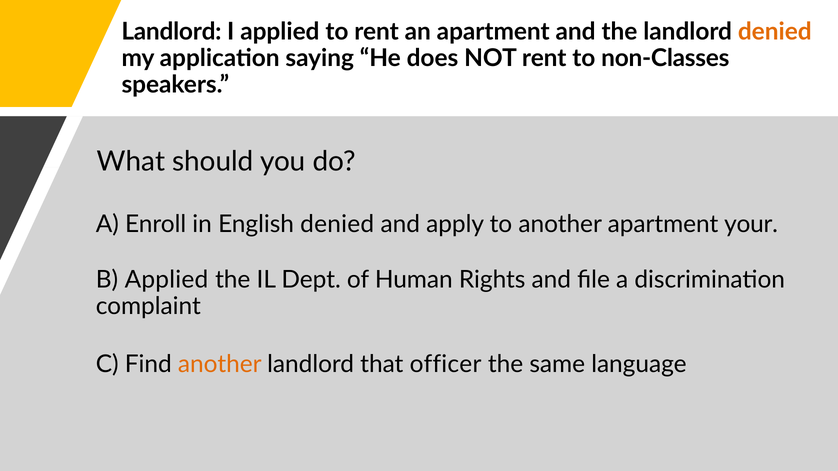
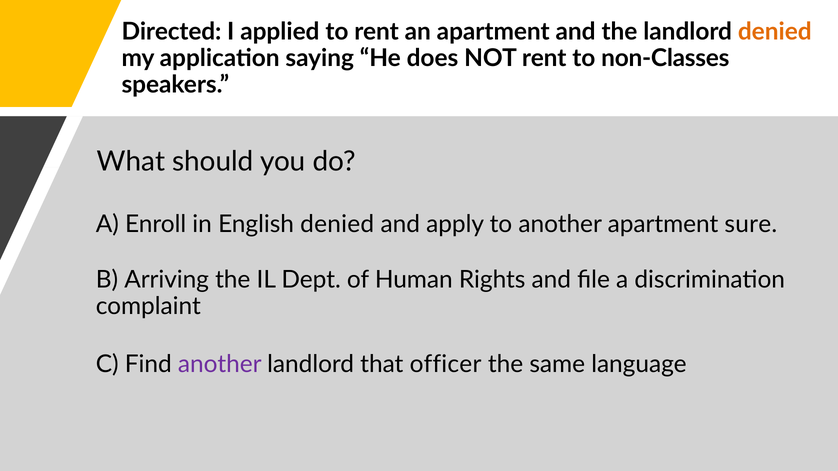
Landlord: Landlord -> Directed (171, 32)
your: your -> sure (751, 224)
B Applied: Applied -> Arriving (167, 280)
another colour: orange -> purple (220, 365)
